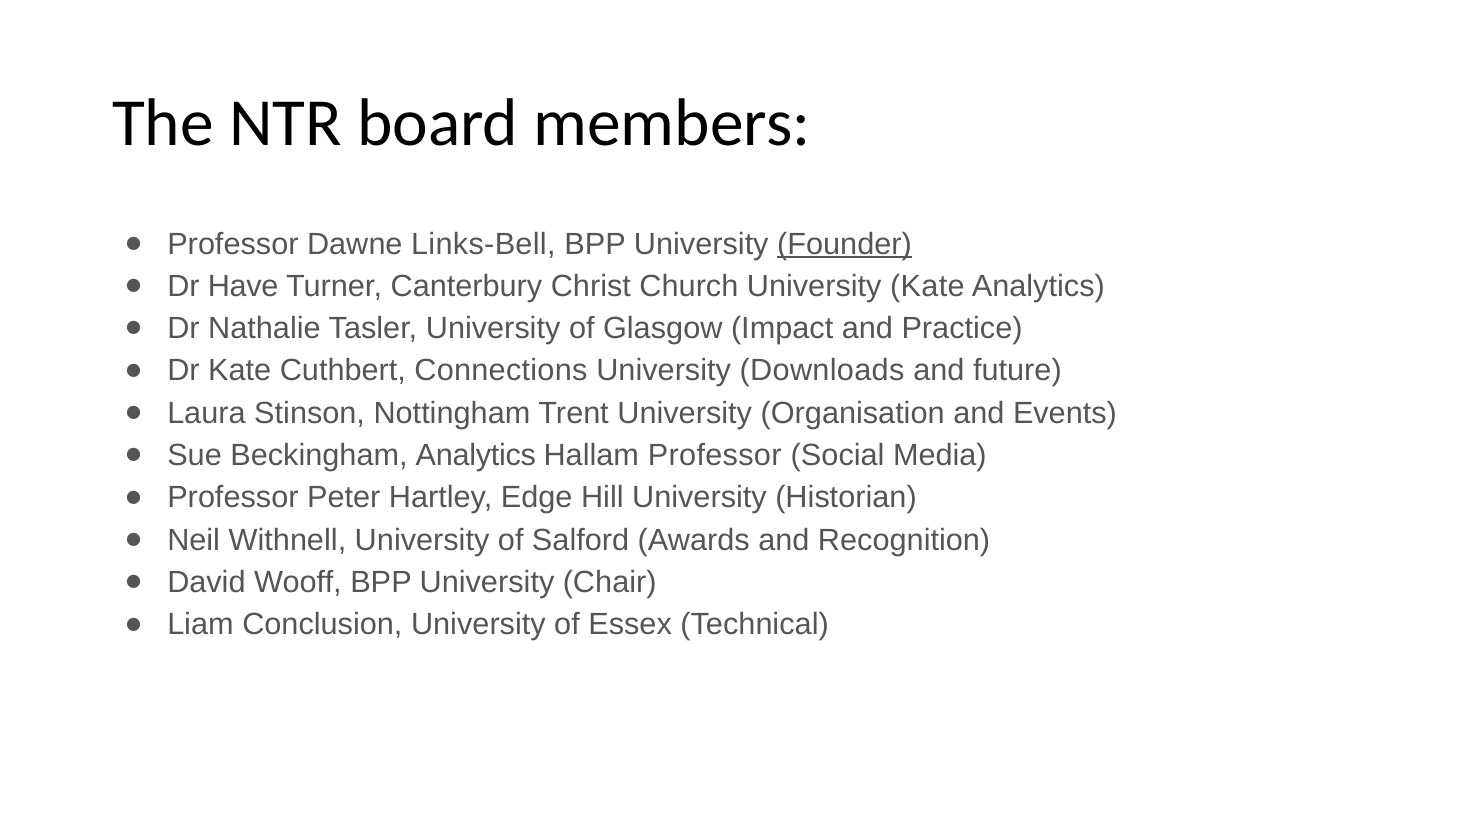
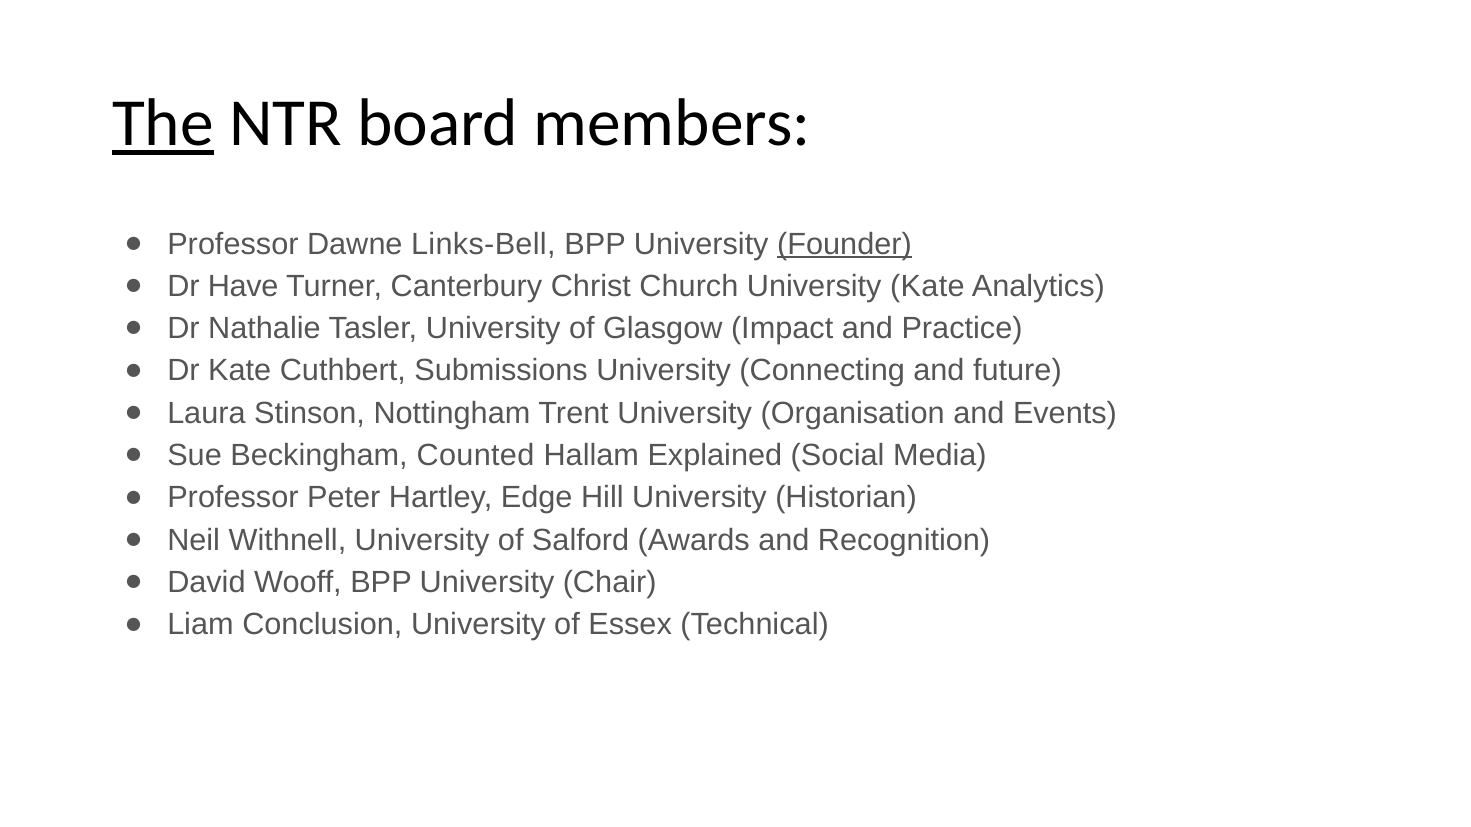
The underline: none -> present (163, 124)
Connections: Connections -> Submissions (501, 371)
Downloads: Downloads -> Connecting (822, 371)
Beckingham Analytics: Analytics -> Counted (475, 456)
Hallam Professor: Professor -> Explained (715, 456)
